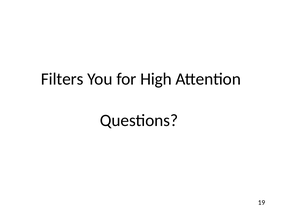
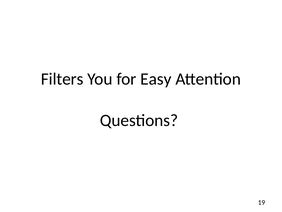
High: High -> Easy (156, 79)
